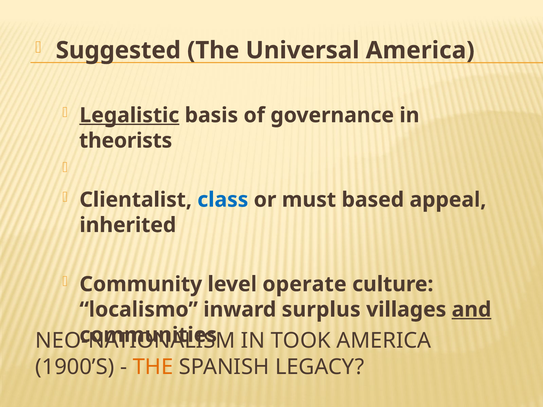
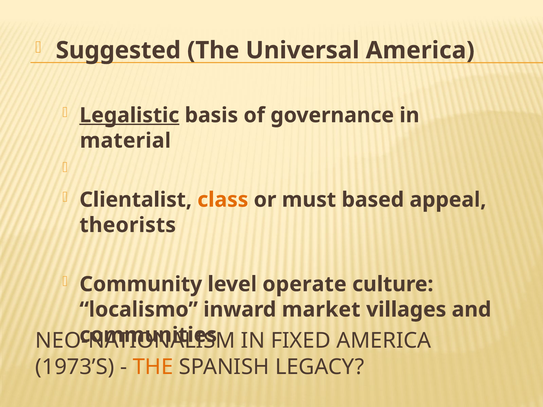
theorists: theorists -> material (125, 141)
class colour: blue -> orange (223, 200)
inherited: inherited -> theorists (128, 225)
surplus: surplus -> market (321, 310)
and underline: present -> none (472, 310)
TOOK: TOOK -> FIXED (301, 341)
1900’S: 1900’S -> 1973’S (75, 367)
